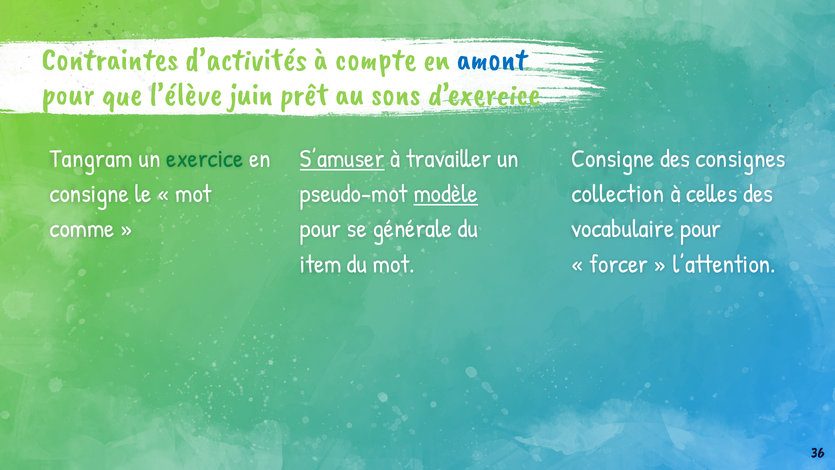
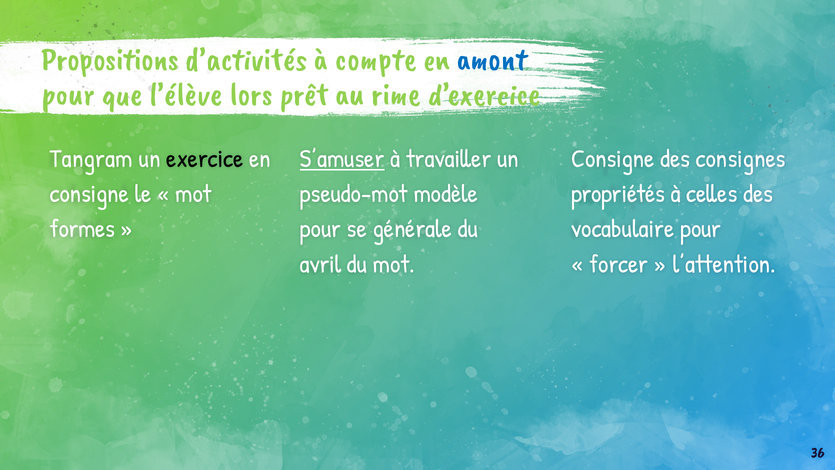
Contraintes: Contraintes -> Propositions (110, 59)
juin: juin -> lors (251, 94)
sons: sons -> rime (396, 94)
exercice colour: green -> black (205, 159)
modèle underline: present -> none (446, 194)
collection: collection -> propriétés (618, 194)
comme: comme -> formes (82, 229)
item: item -> avril (321, 264)
